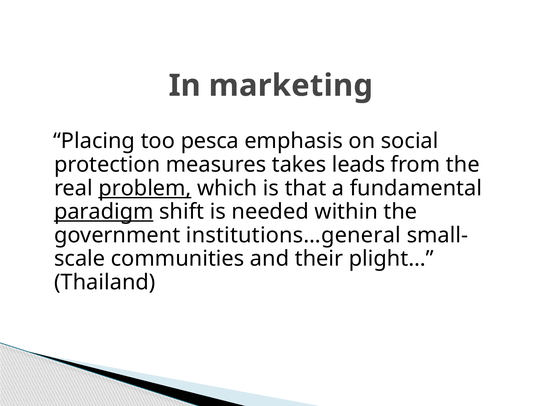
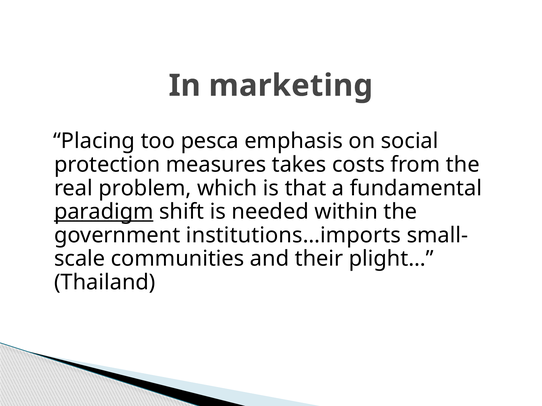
leads: leads -> costs (358, 165)
problem underline: present -> none (145, 188)
institutions…general: institutions…general -> institutions…imports (293, 236)
